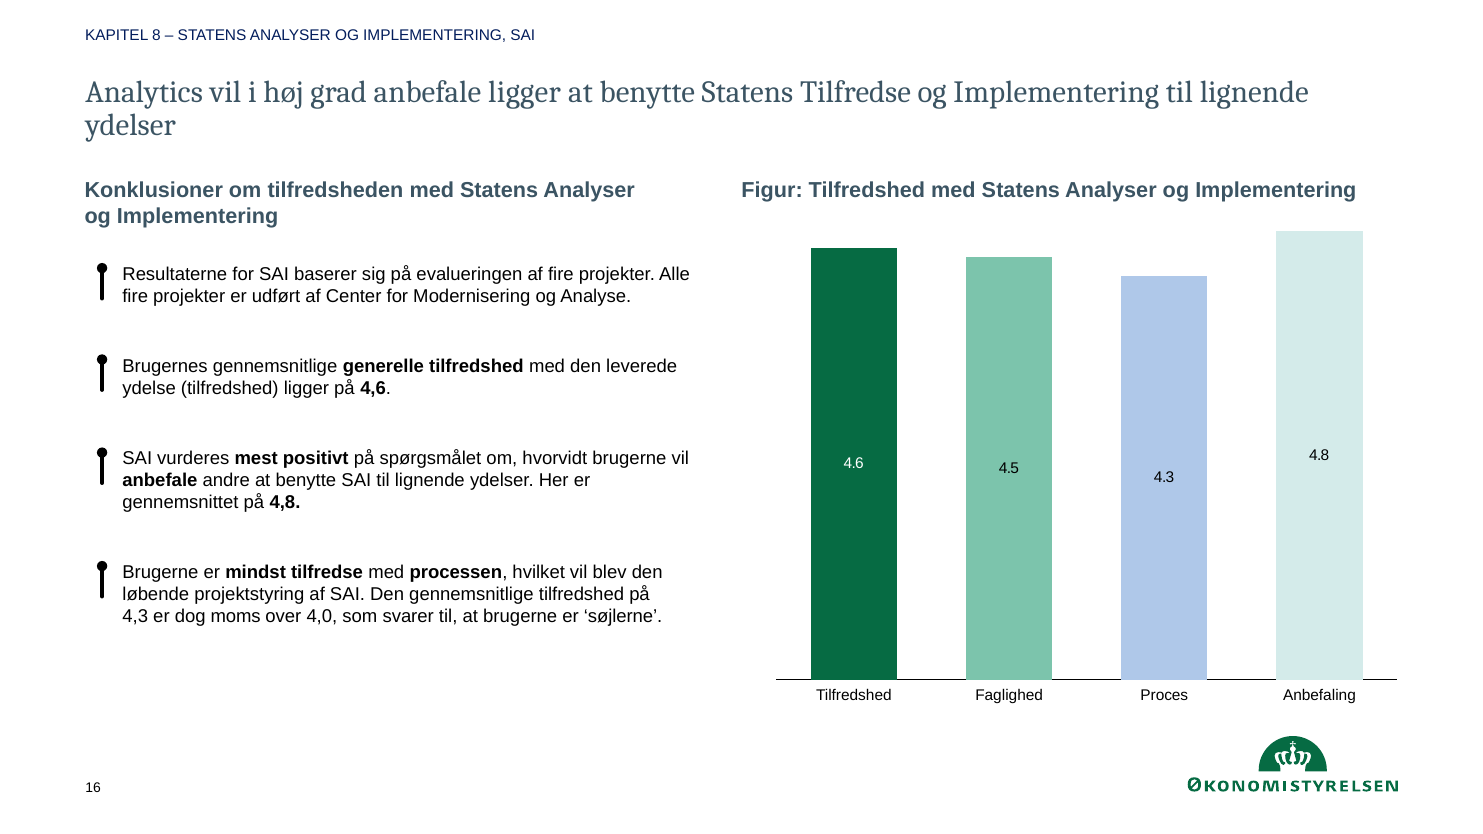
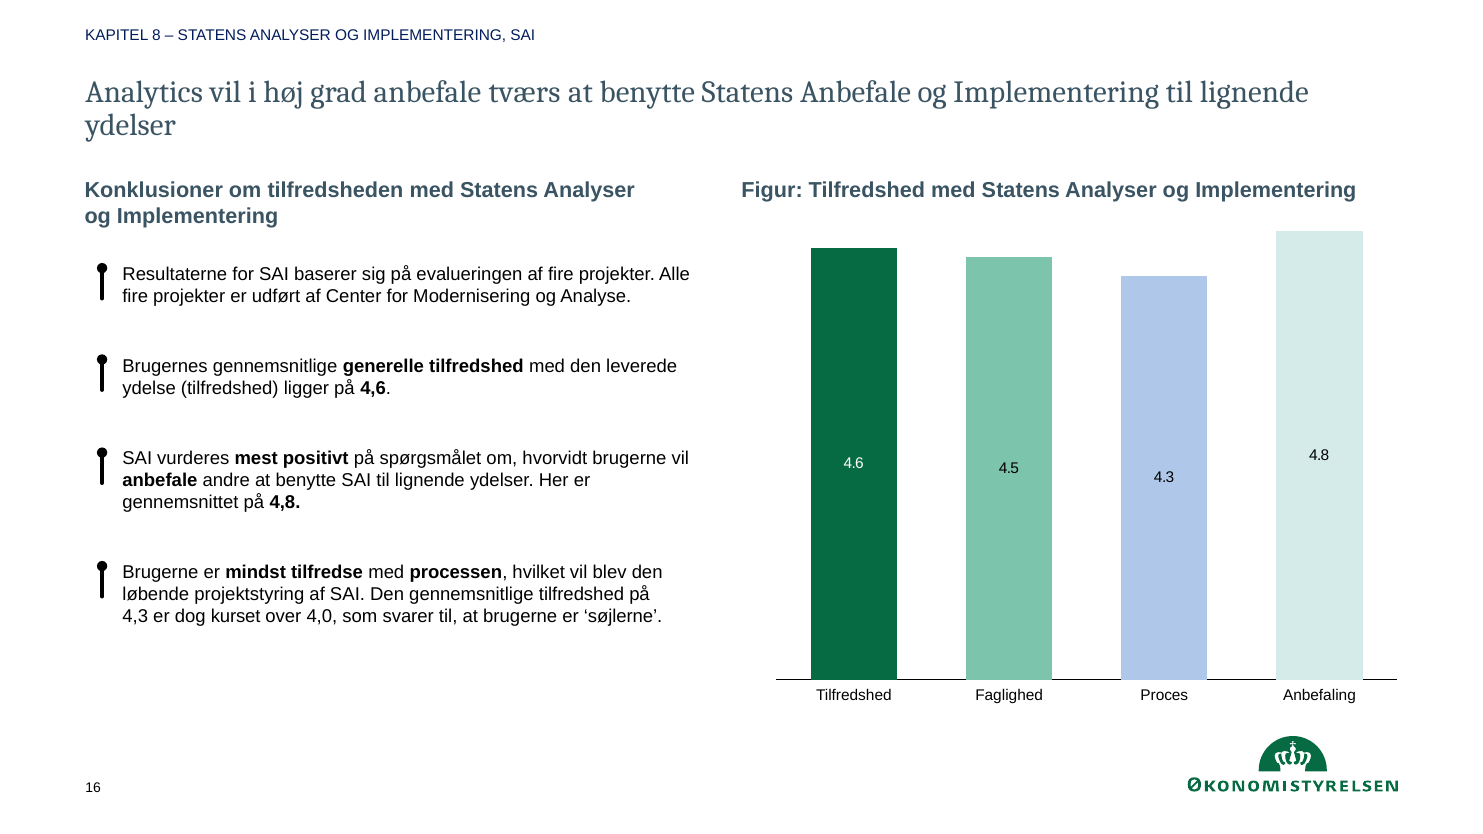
anbefale ligger: ligger -> tværs (525, 92)
Statens Tilfredse: Tilfredse -> Anbefale (855, 92)
moms: moms -> kurset (236, 617)
